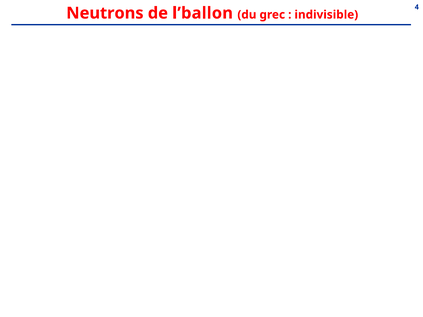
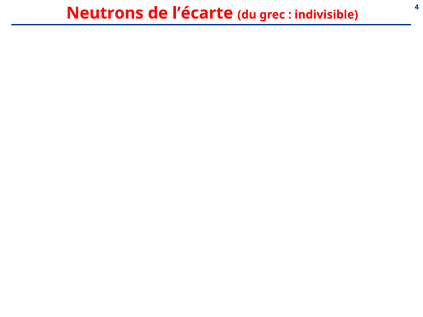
l’ballon: l’ballon -> l’écarte (203, 13)
